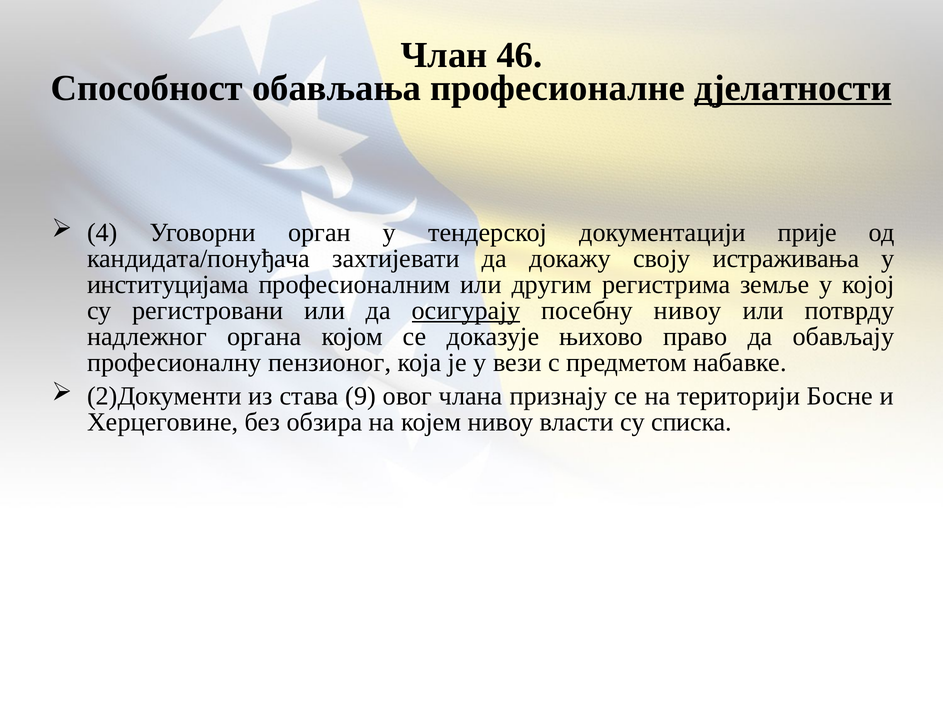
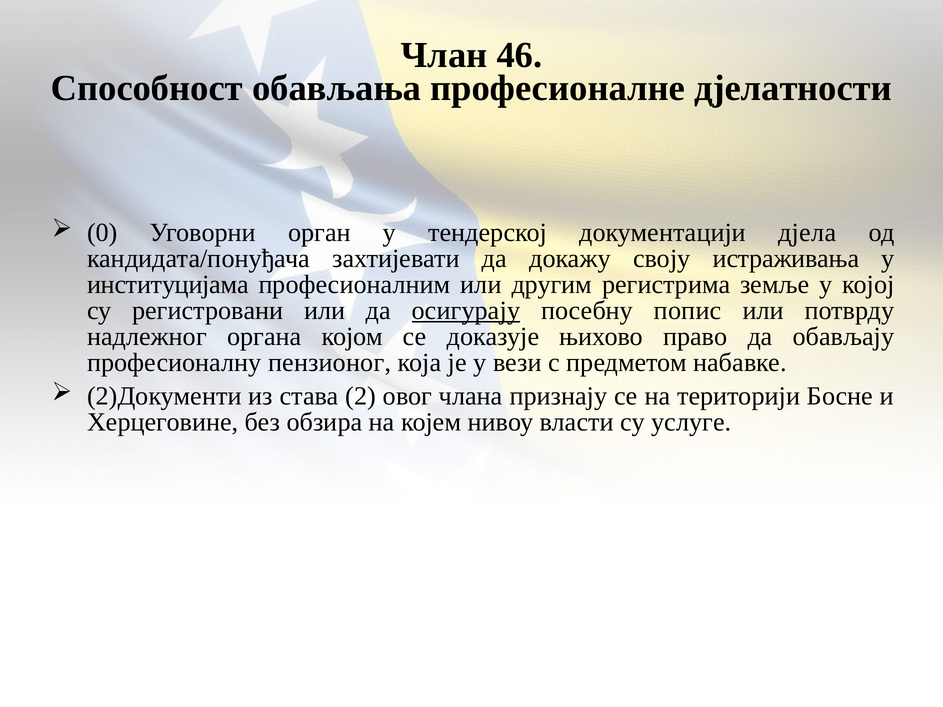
дјелатности underline: present -> none (793, 88)
4: 4 -> 0 (102, 233)
прије: прије -> дјела (807, 233)
посебну нивоу: нивоу -> попис (688, 311)
9: 9 -> 2 (361, 396)
списка: списка -> услуге (691, 422)
